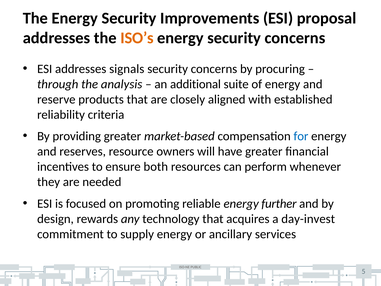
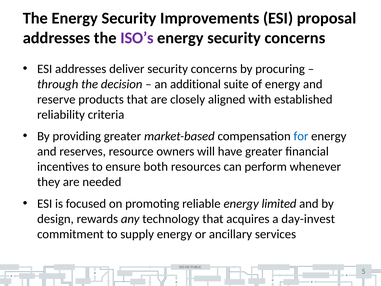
ISO’s colour: orange -> purple (137, 38)
signals: signals -> deliver (127, 69)
analysis: analysis -> decision (122, 84)
further: further -> limited (279, 203)
